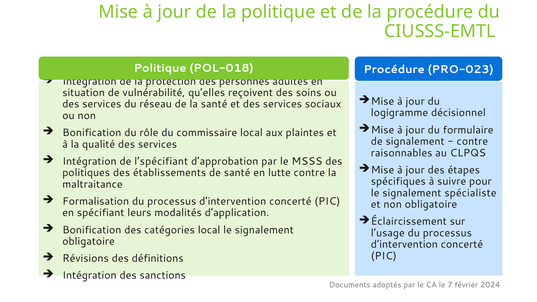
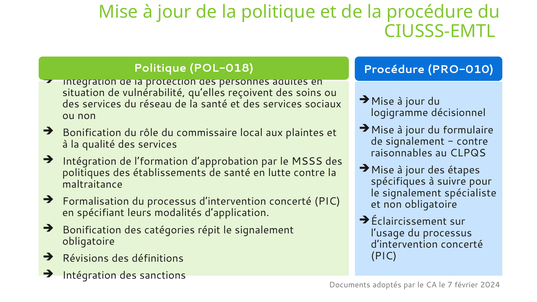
PRO-023: PRO-023 -> PRO-010 (461, 70)
l’spécifiant: l’spécifiant -> l’formation (161, 161)
catégories local: local -> répit (209, 230)
